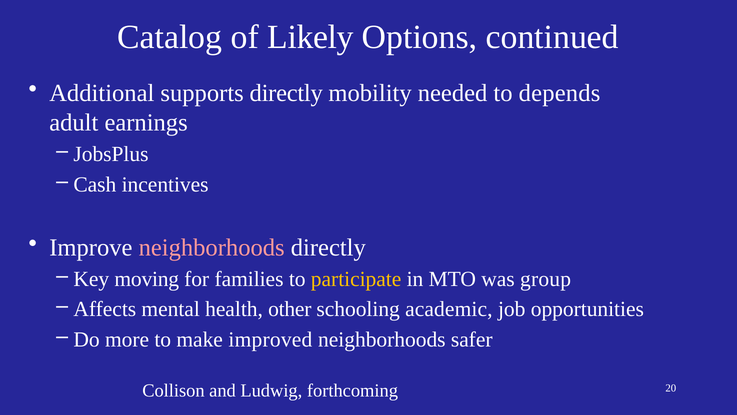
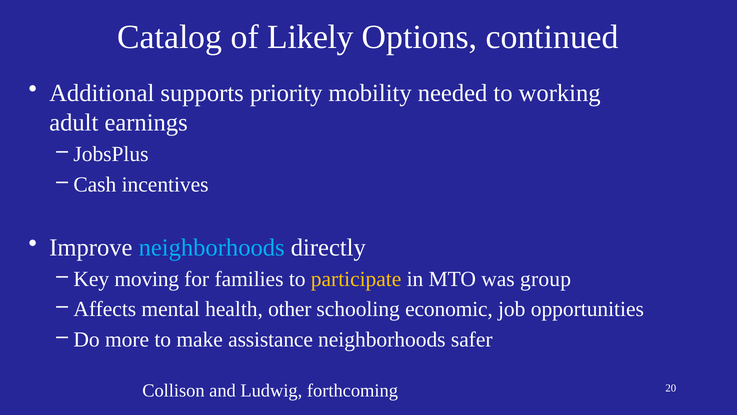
supports directly: directly -> priority (286, 93)
depends: depends -> working (560, 93)
neighborhoods colour: pink -> light blue (212, 247)
academic: academic -> economic (449, 309)
improved: improved -> assistance (271, 339)
